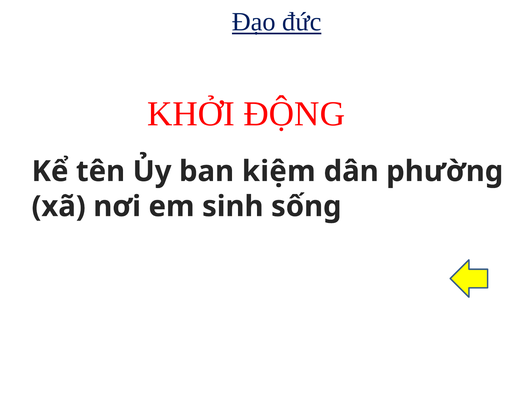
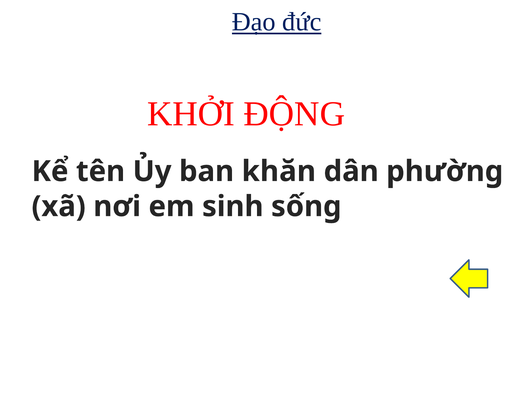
kiệm: kiệm -> khăn (279, 172)
